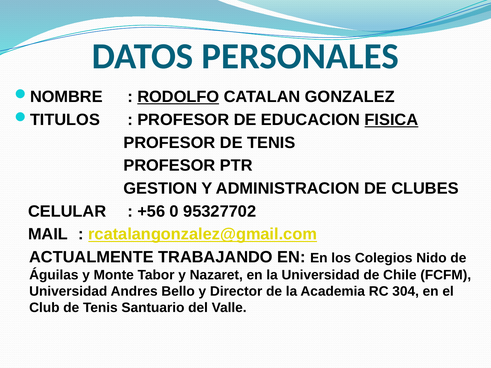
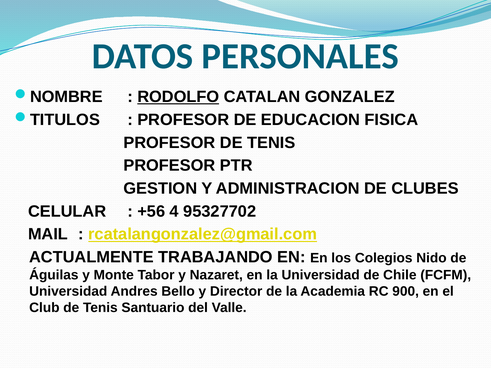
FISICA underline: present -> none (391, 120)
0: 0 -> 4 (174, 212)
304: 304 -> 900 (406, 292)
